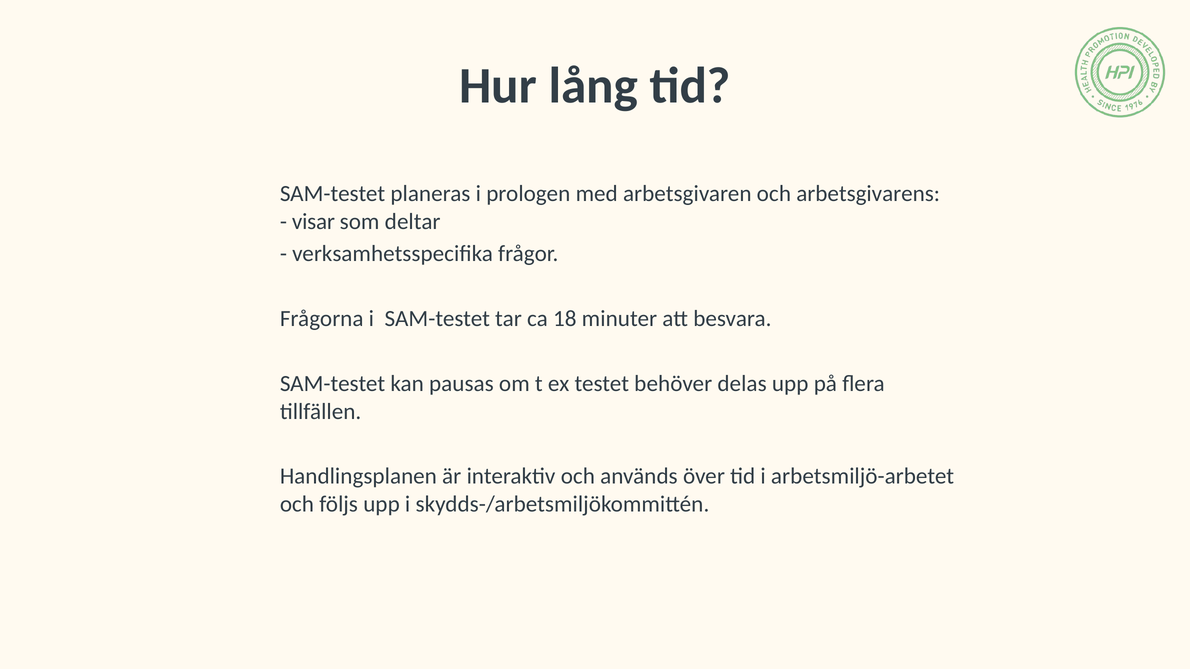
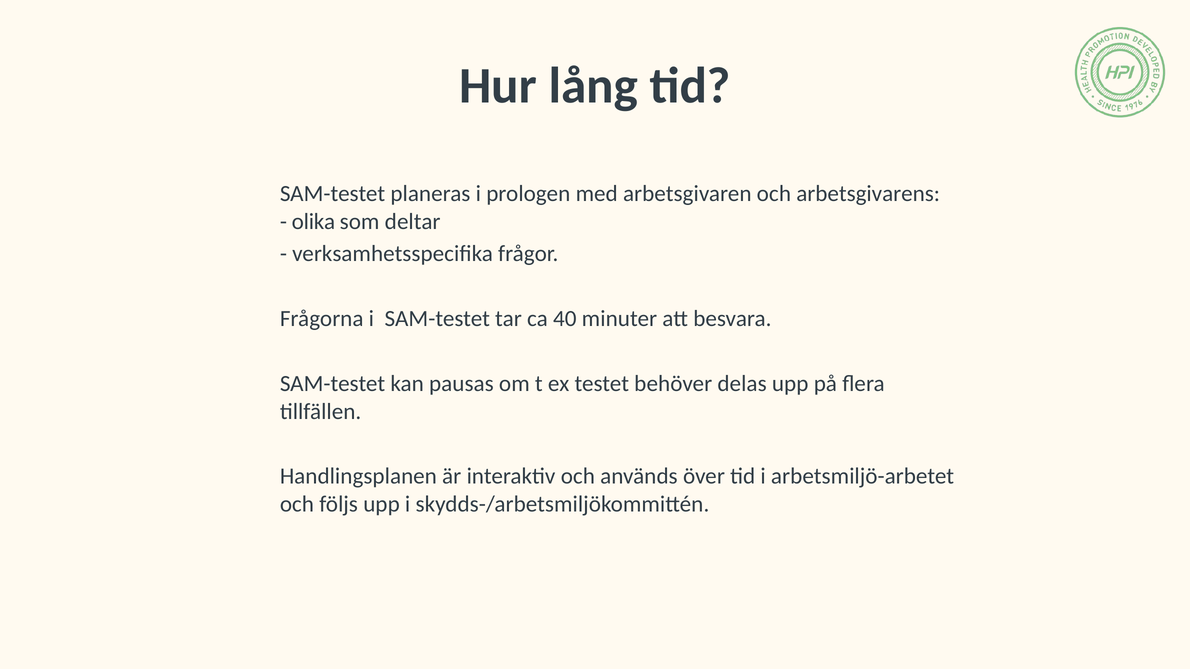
visar: visar -> olika (313, 222)
18: 18 -> 40 (565, 319)
